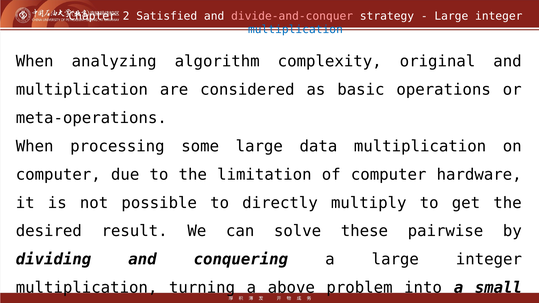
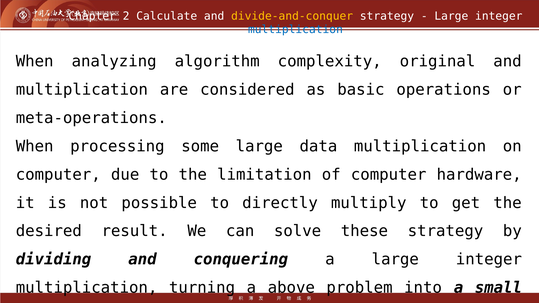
Satisfied: Satisfied -> Calculate (167, 16)
divide-and-conquer colour: pink -> yellow (292, 16)
these pairwise: pairwise -> strategy (445, 231)
